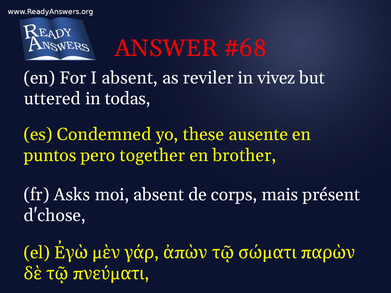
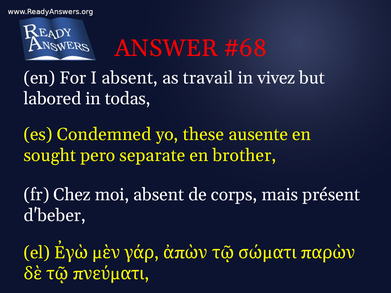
reviler: reviler -> travail (208, 78)
uttered: uttered -> labored (52, 99)
puntos: puntos -> sought (50, 155)
together: together -> separate (152, 155)
Asks: Asks -> Chez (72, 195)
d'chose: d'chose -> d'beber (55, 216)
